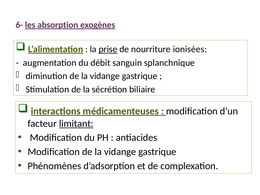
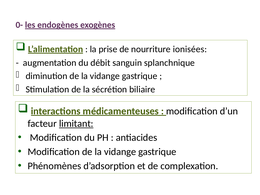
6-: 6- -> 0- (19, 25)
absorption: absorption -> endogènes (58, 25)
prise underline: present -> none (108, 49)
